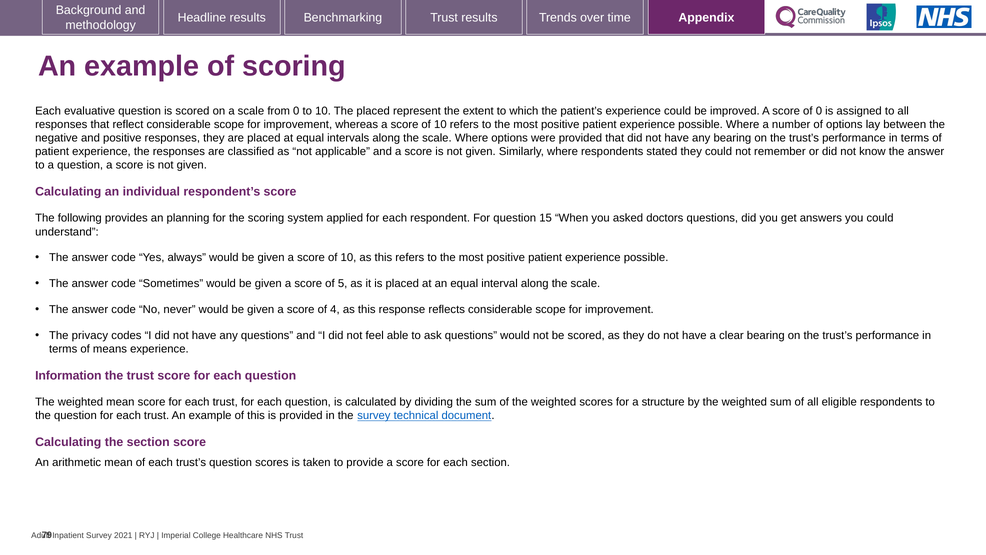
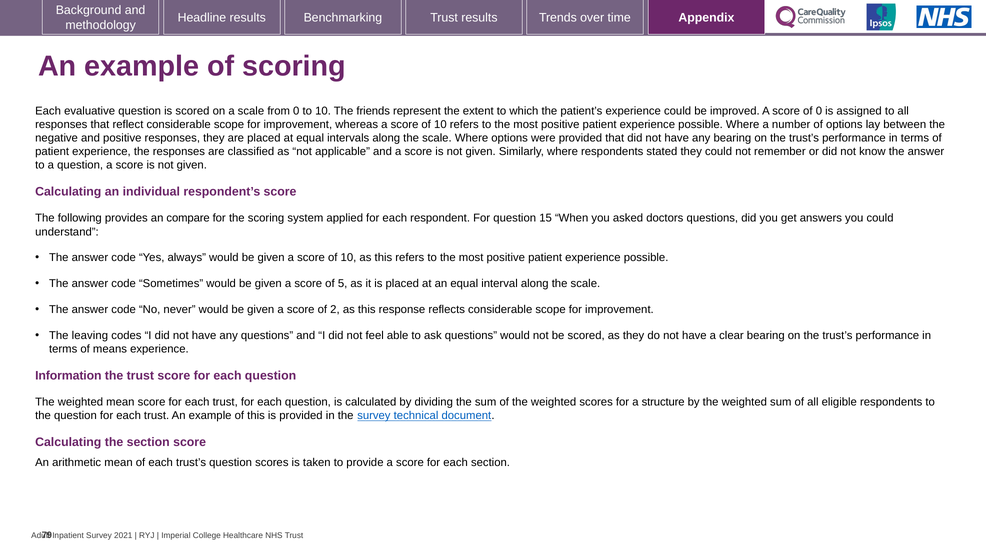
The placed: placed -> friends (373, 111)
planning: planning -> compare (188, 218)
4: 4 -> 2 (335, 309)
privacy: privacy -> leaving (90, 335)
